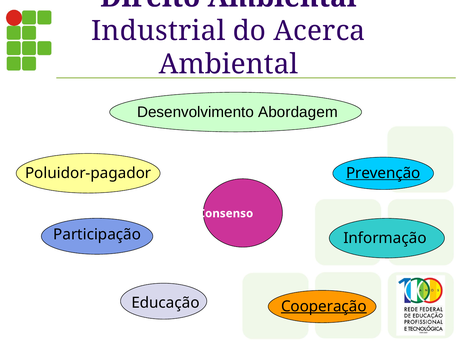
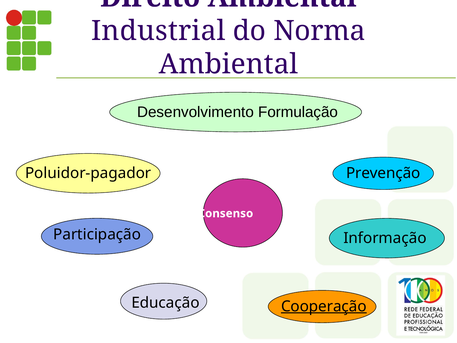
Acerca: Acerca -> Norma (319, 31)
Abordagem: Abordagem -> Formulação (298, 112)
Prevenção underline: present -> none (383, 173)
